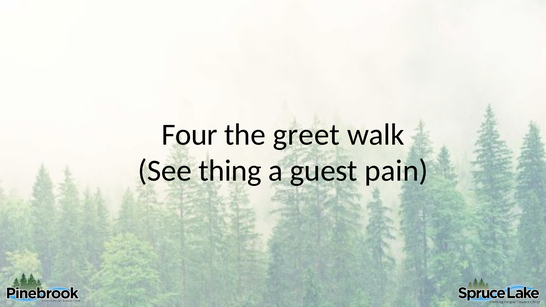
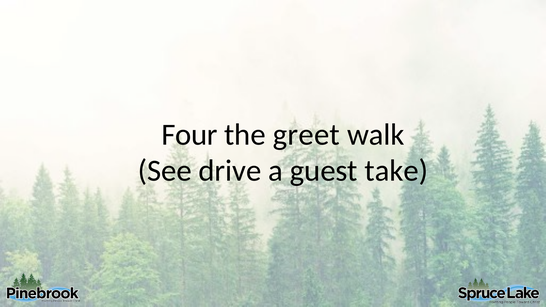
thing: thing -> drive (230, 171)
pain: pain -> take (396, 171)
